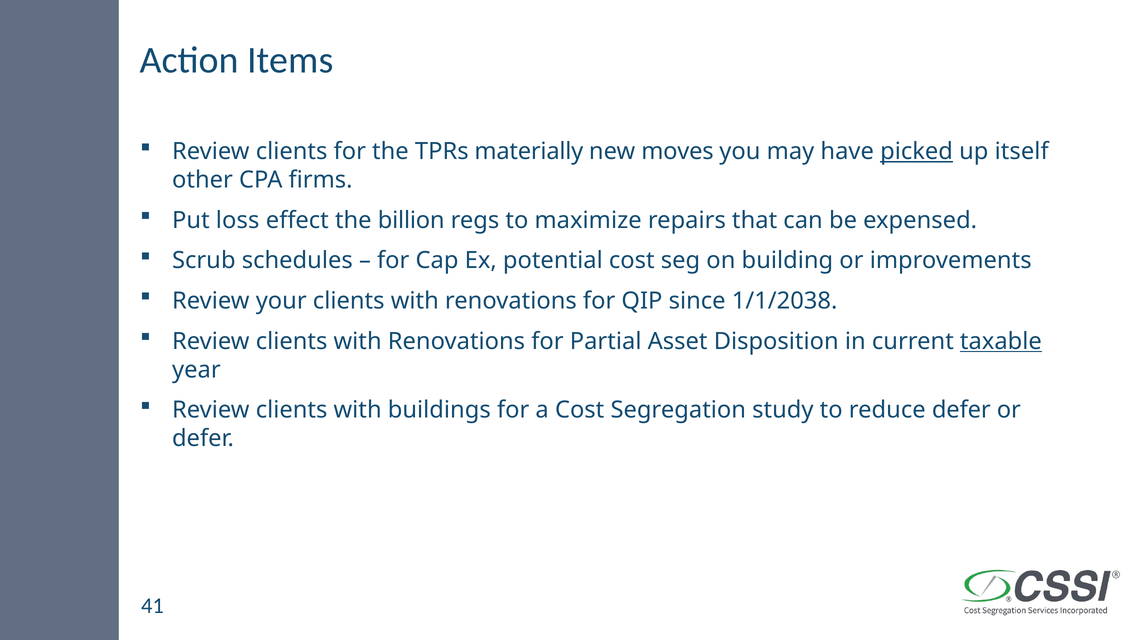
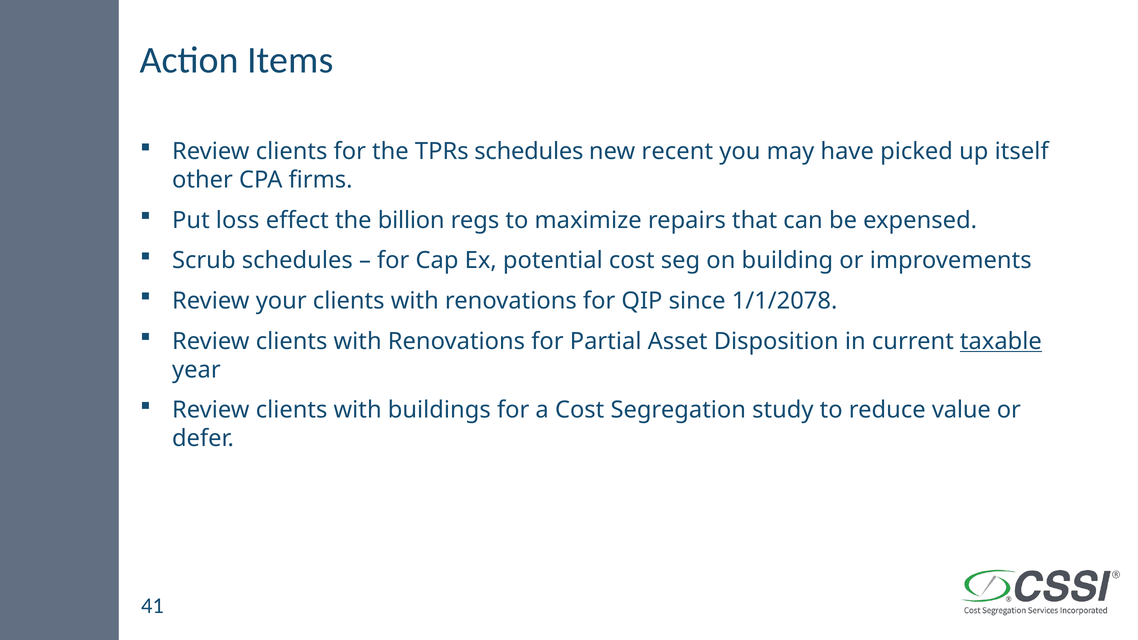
TPRs materially: materially -> schedules (529, 152)
moves: moves -> recent (677, 152)
picked underline: present -> none (917, 152)
1/1/2038: 1/1/2038 -> 1/1/2078 (785, 301)
reduce defer: defer -> value (961, 410)
